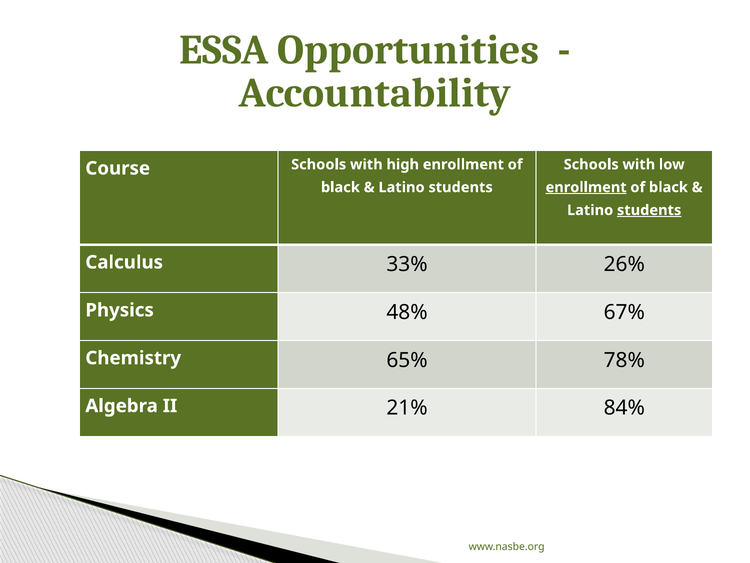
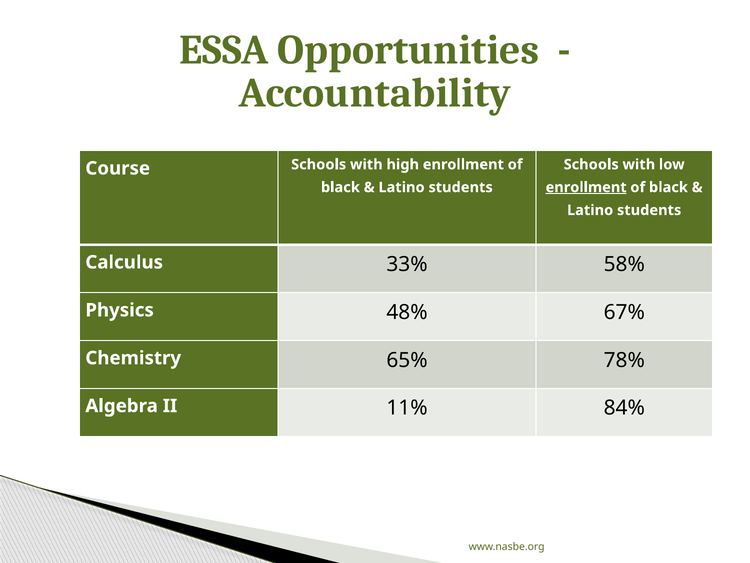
students underline: present -> none (649, 210)
26%: 26% -> 58% (624, 264)
21%: 21% -> 11% (407, 408)
